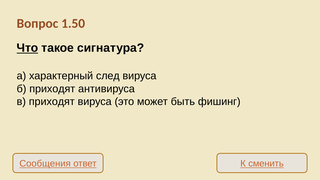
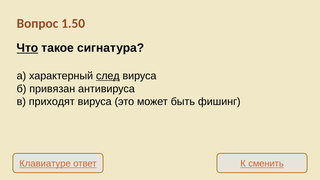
след underline: none -> present (108, 76)
б приходят: приходят -> привязан (52, 89)
Сообщения: Сообщения -> Клавиатуре (45, 164)
